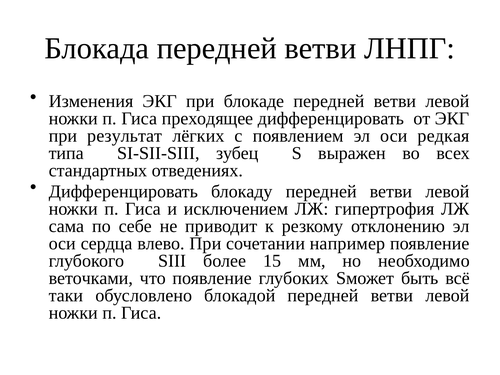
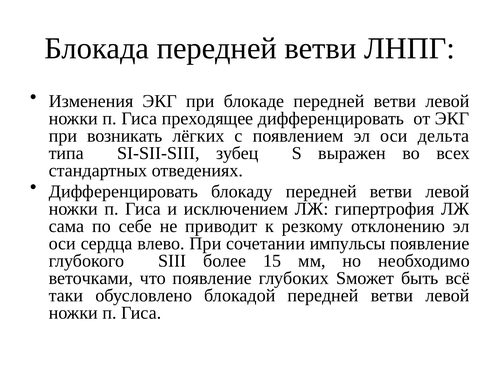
результат: результат -> возникать (125, 136)
редкая: редкая -> дельта (444, 136)
например: например -> импульсы (348, 243)
